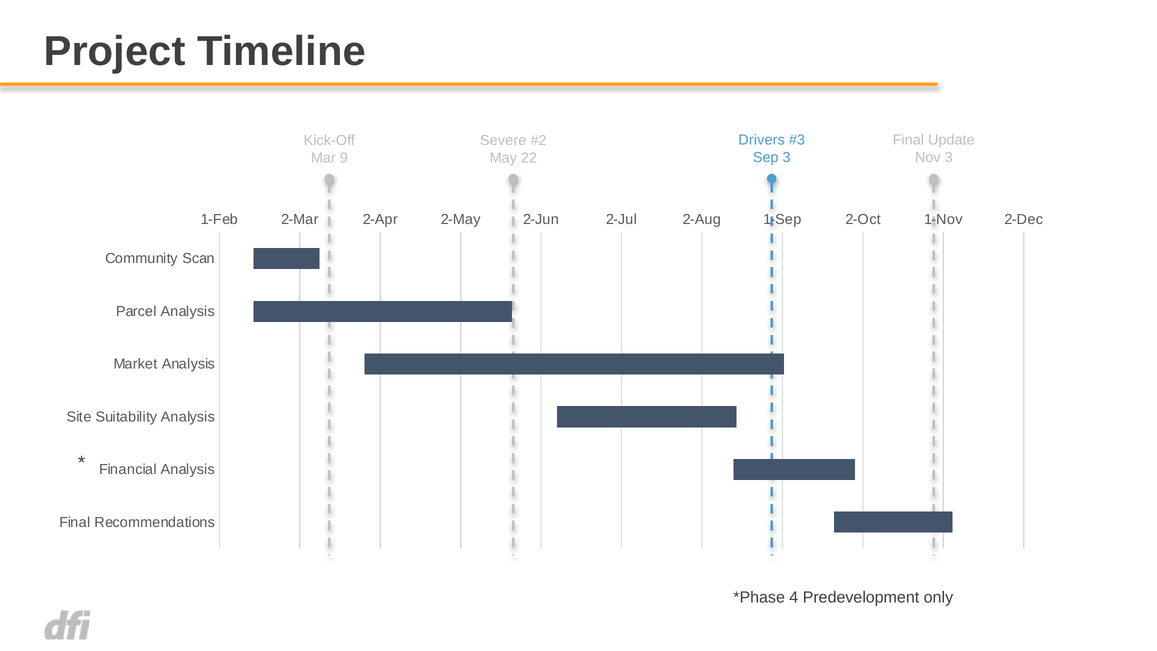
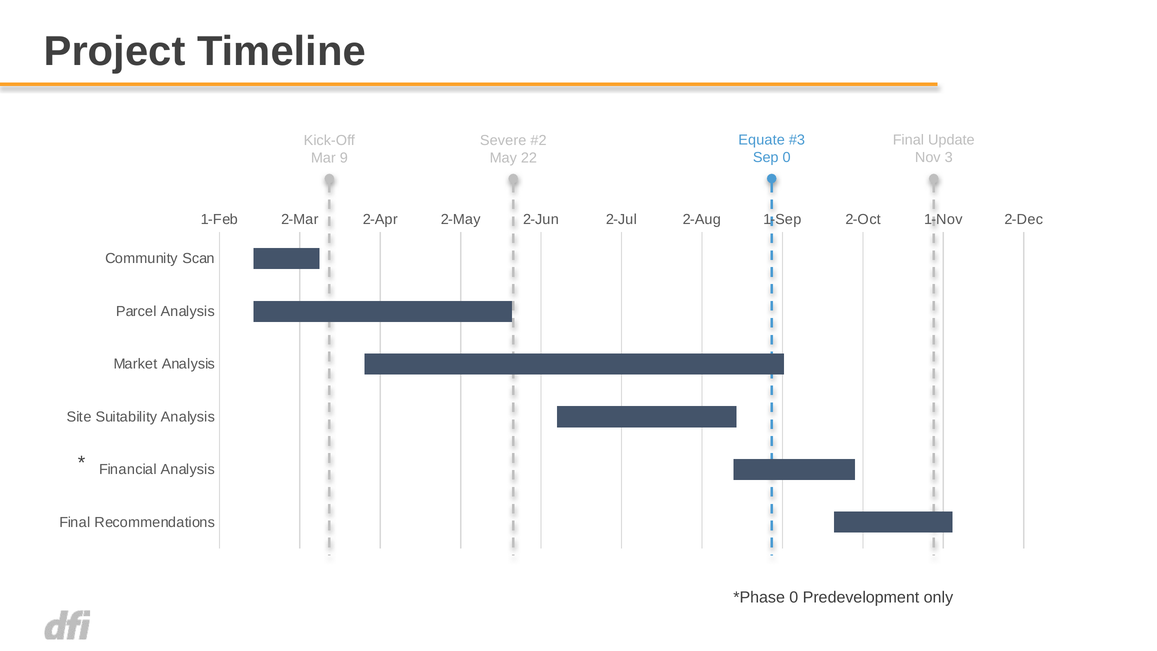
Drivers: Drivers -> Equate (762, 140)
Sep 3: 3 -> 0 (787, 157)
4: 4 -> 0 (794, 597)
